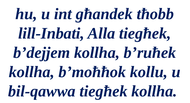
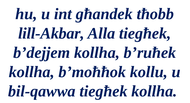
lill-Inbati: lill-Inbati -> lill-Akbar (51, 33)
